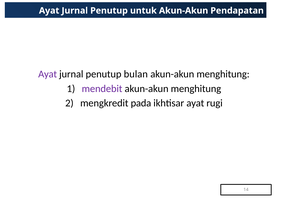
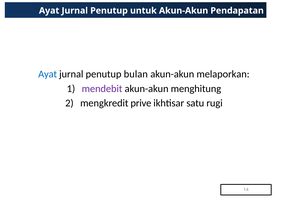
Ayat colour: purple -> blue (48, 74)
menghitung: menghitung -> melaporkan (223, 74)
pada: pada -> prive (141, 103)
ikhtisar ayat: ayat -> satu (195, 103)
